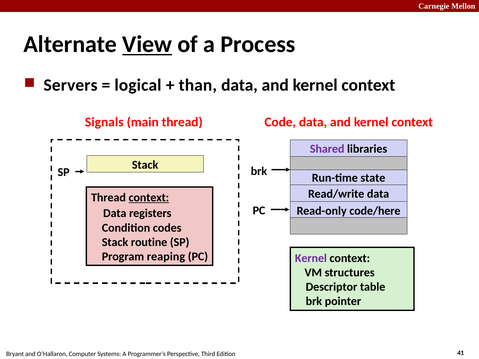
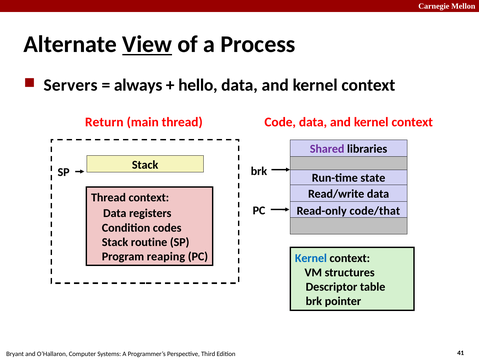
logical: logical -> always (138, 85)
than: than -> hello (198, 85)
Signals: Signals -> Return (104, 122)
context underline: present -> none (149, 198)
code/here: code/here -> code/that (375, 211)
Kernel colour: purple -> blue (311, 258)
